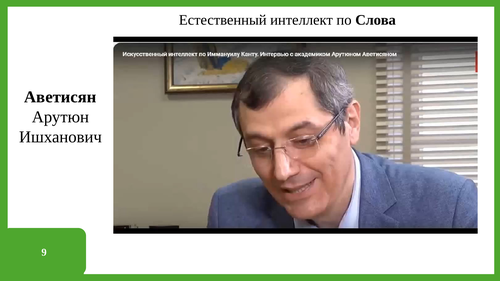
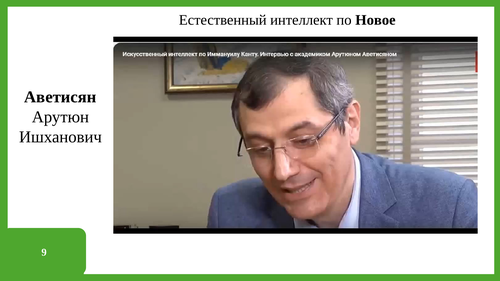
Слова: Слова -> Новое (375, 20)
